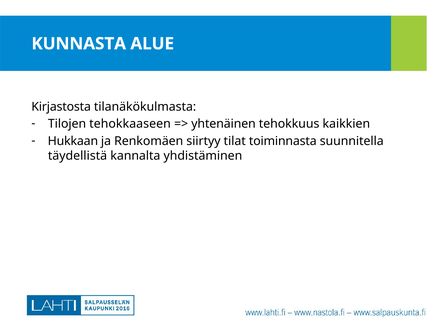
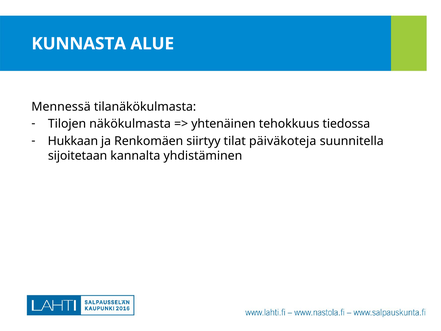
Kirjastosta: Kirjastosta -> Mennessä (61, 107)
tehokkaaseen: tehokkaaseen -> näkökulmasta (130, 124)
kaikkien: kaikkien -> tiedossa (346, 124)
toiminnasta: toiminnasta -> päiväkoteja (283, 141)
täydellistä: täydellistä -> sijoitetaan (78, 156)
